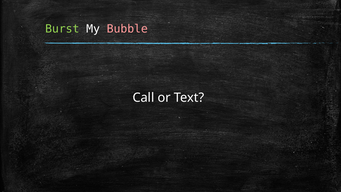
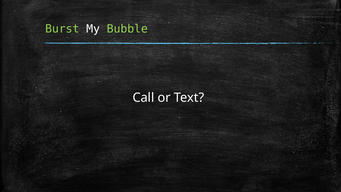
Bubble colour: pink -> light green (127, 29)
